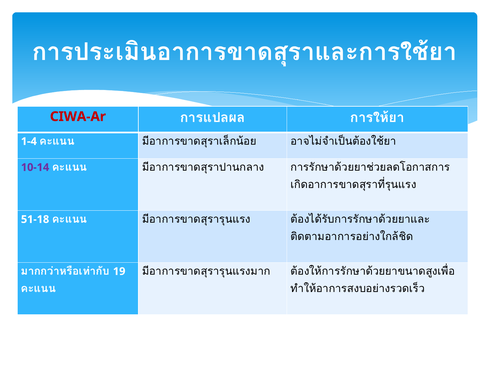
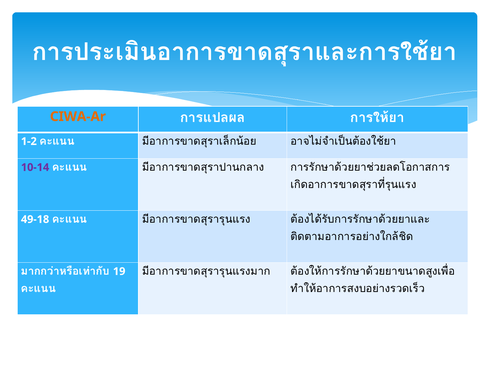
CIWA-Ar colour: red -> orange (78, 116)
1-4: 1-4 -> 1-2 (29, 141)
51-18: 51-18 -> 49-18 (35, 219)
